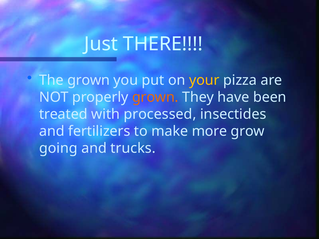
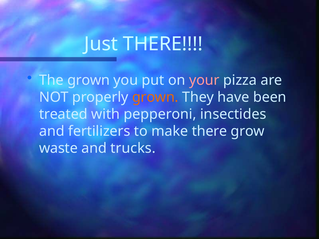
your colour: yellow -> pink (204, 80)
processed: processed -> pepperoni (160, 114)
make more: more -> there (209, 131)
going: going -> waste (58, 148)
